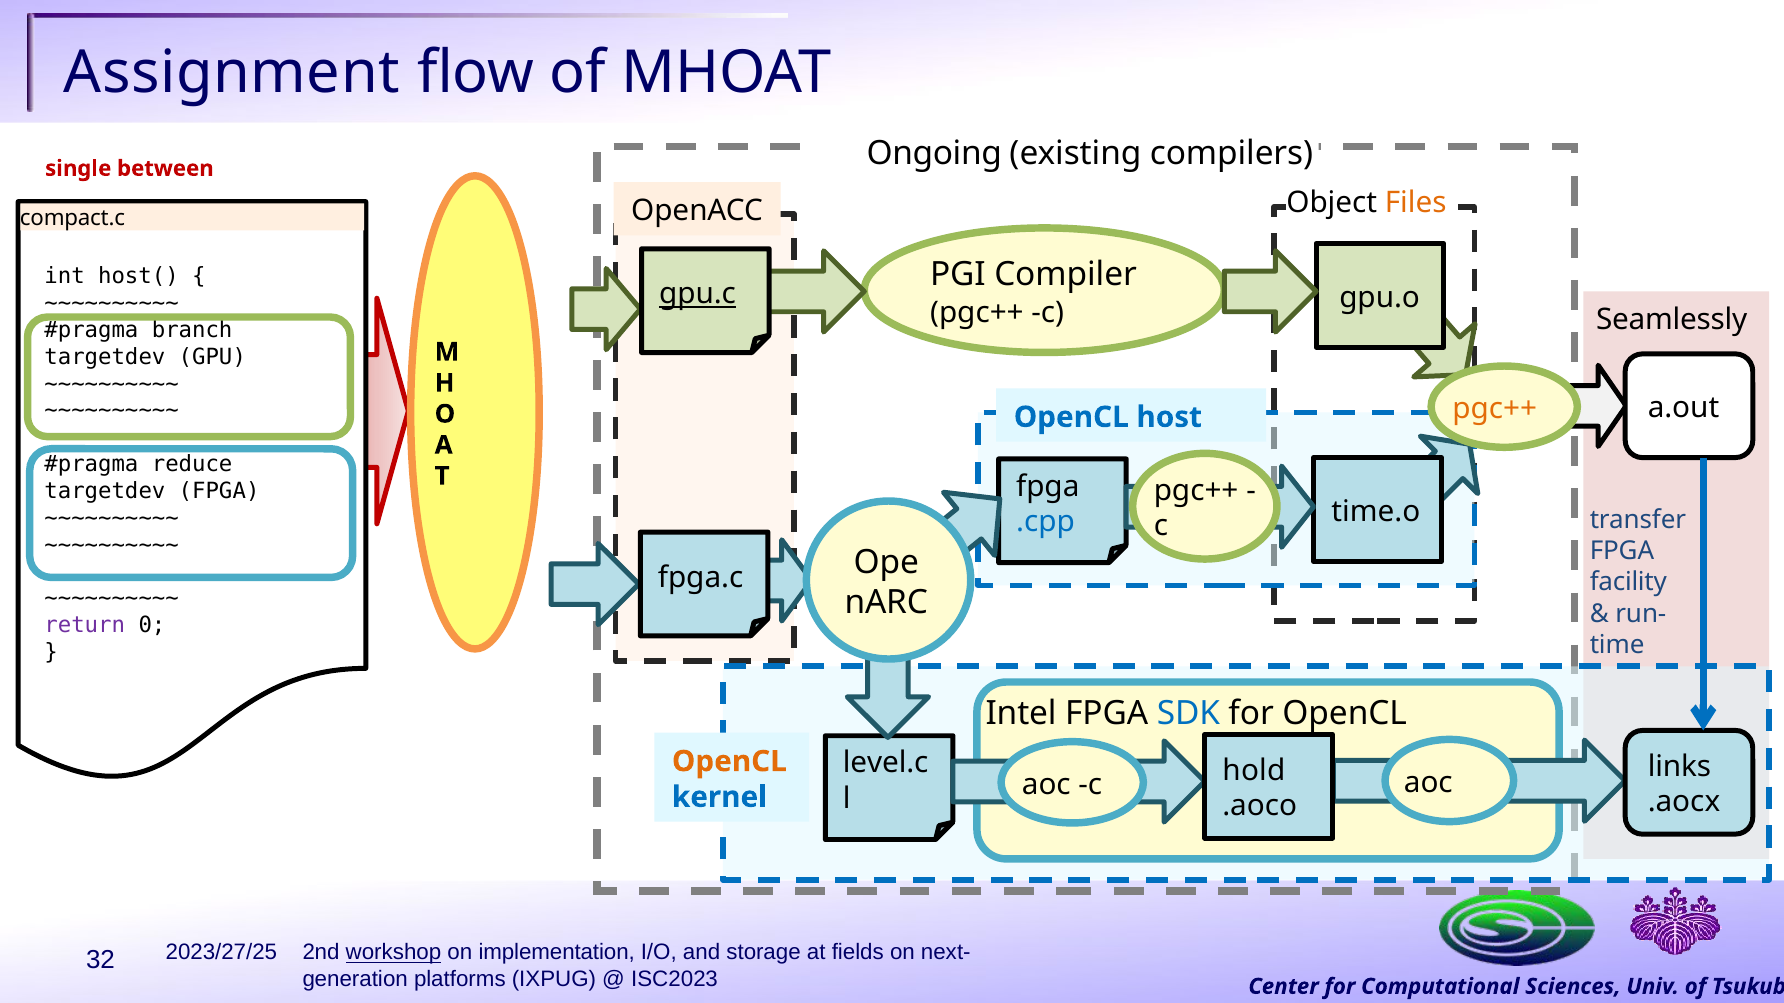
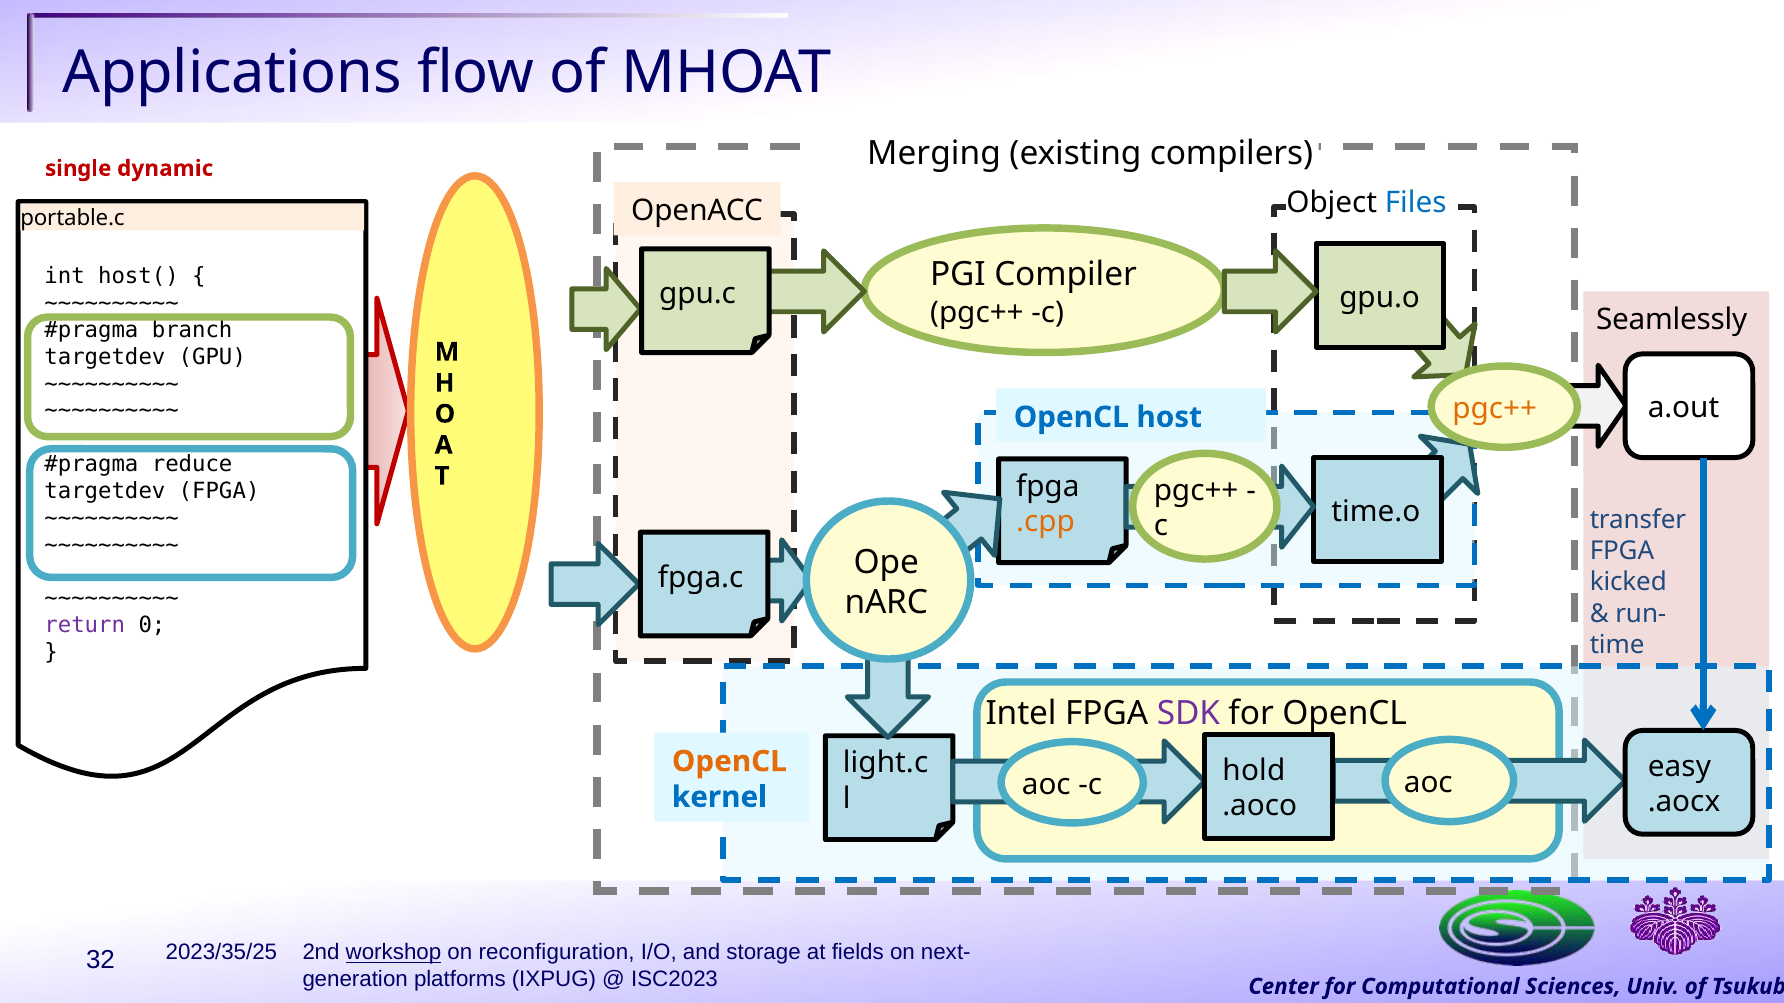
Assignment: Assignment -> Applications (232, 73)
Ongoing: Ongoing -> Merging (934, 153)
between: between -> dynamic (165, 169)
Files colour: orange -> blue (1416, 203)
compact.c: compact.c -> portable.c (72, 218)
gpu.c underline: present -> none (698, 294)
.cpp colour: blue -> orange (1046, 522)
facility: facility -> kicked (1628, 583)
SDK colour: blue -> purple (1188, 713)
level.c: level.c -> light.c (886, 764)
links: links -> easy (1679, 767)
2023/27/25: 2023/27/25 -> 2023/35/25 (221, 953)
implementation: implementation -> reconfiguration (557, 953)
